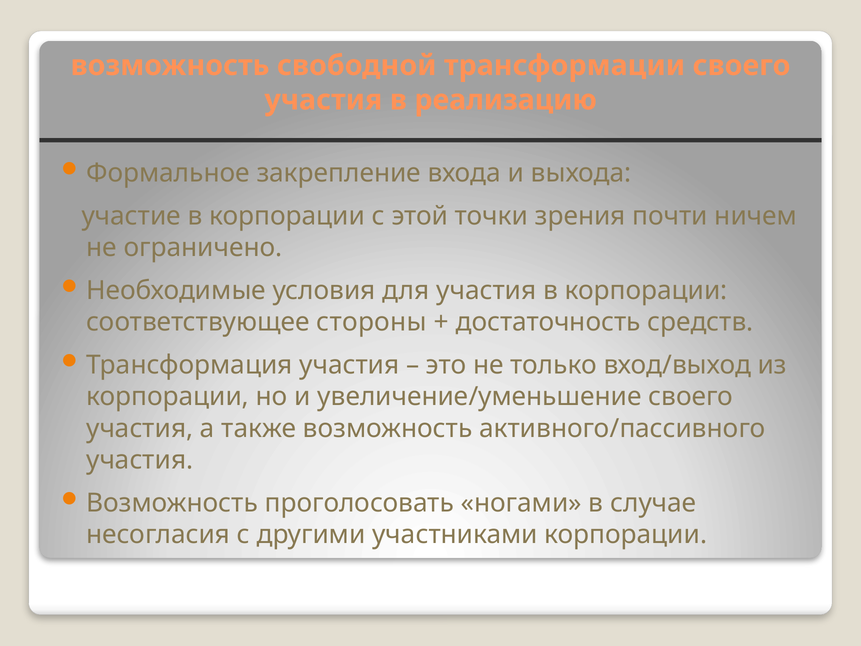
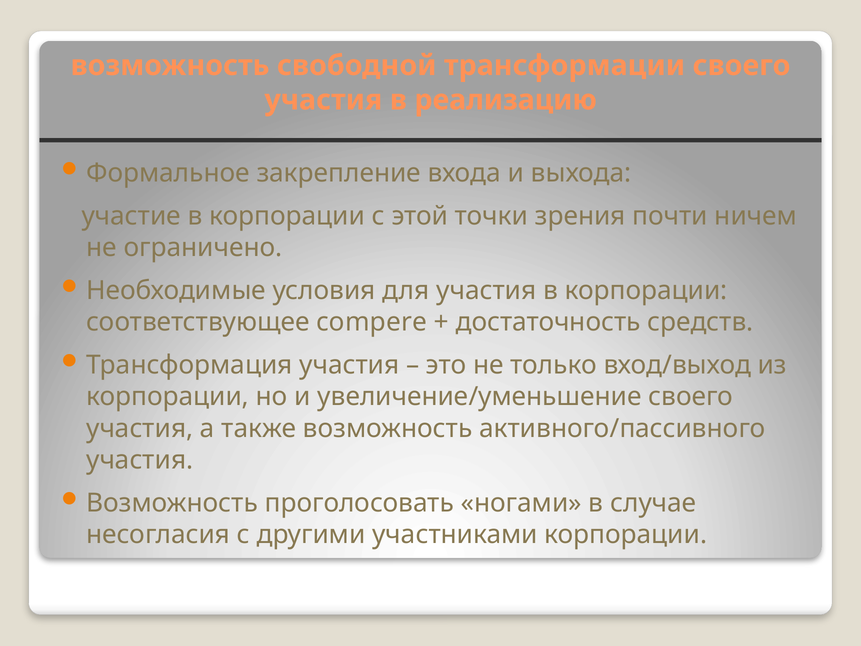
стороны: стороны -> compere (372, 322)
